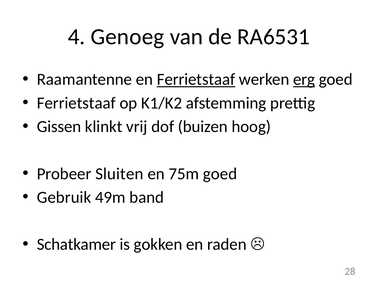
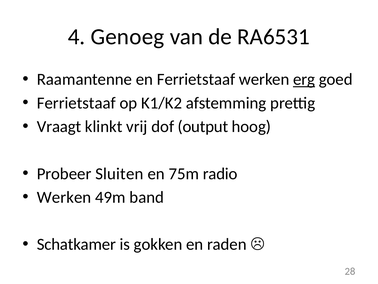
Ferrietstaaf underline: present -> none (196, 79)
Gissen: Gissen -> Vraagt (59, 126)
buizen: buizen -> output (203, 126)
75m goed: goed -> radio (220, 173)
Gebruik: Gebruik -> Werken (64, 197)
